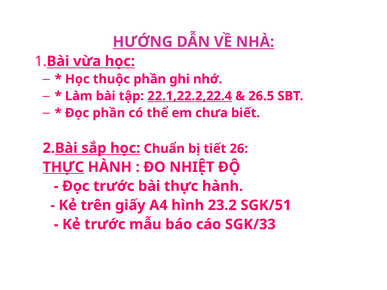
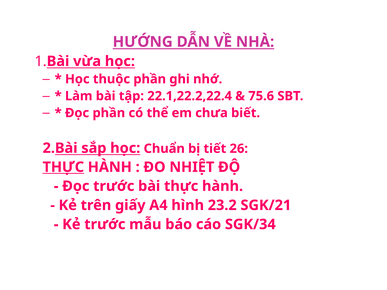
22.1,22.2,22.4 underline: present -> none (190, 96)
26.5: 26.5 -> 75.6 (261, 96)
SGK/51: SGK/51 -> SGK/21 (266, 205)
SGK/33: SGK/33 -> SGK/34 (250, 225)
